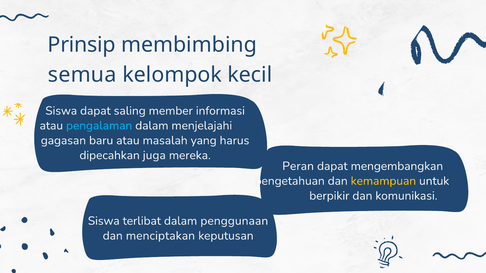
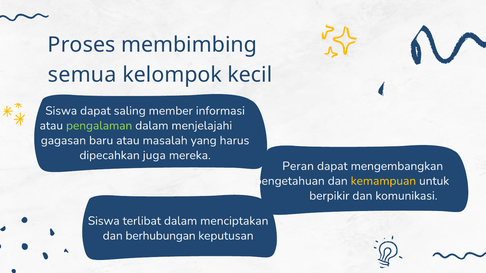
Prinsip: Prinsip -> Proses (82, 45)
pengalaman colour: light blue -> light green (99, 126)
penggunaan: penggunaan -> menciptakan (234, 221)
menciptakan: menciptakan -> berhubungan (161, 236)
